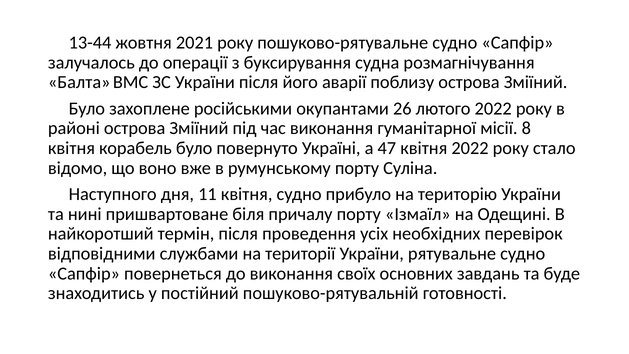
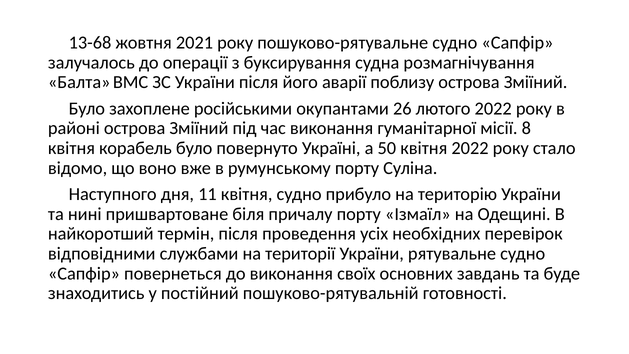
13-44: 13-44 -> 13-68 (90, 43)
47: 47 -> 50 (387, 148)
